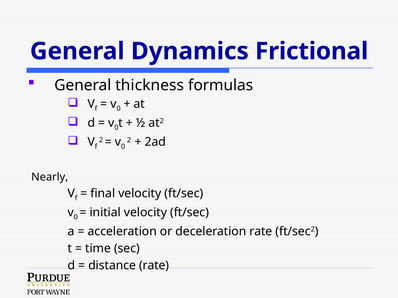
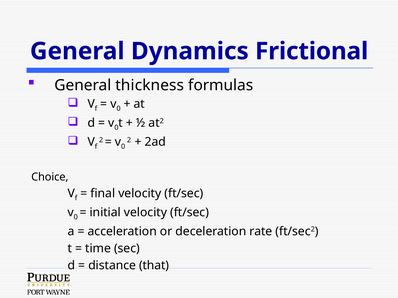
Nearly: Nearly -> Choice (50, 177)
distance rate: rate -> that (154, 266)
